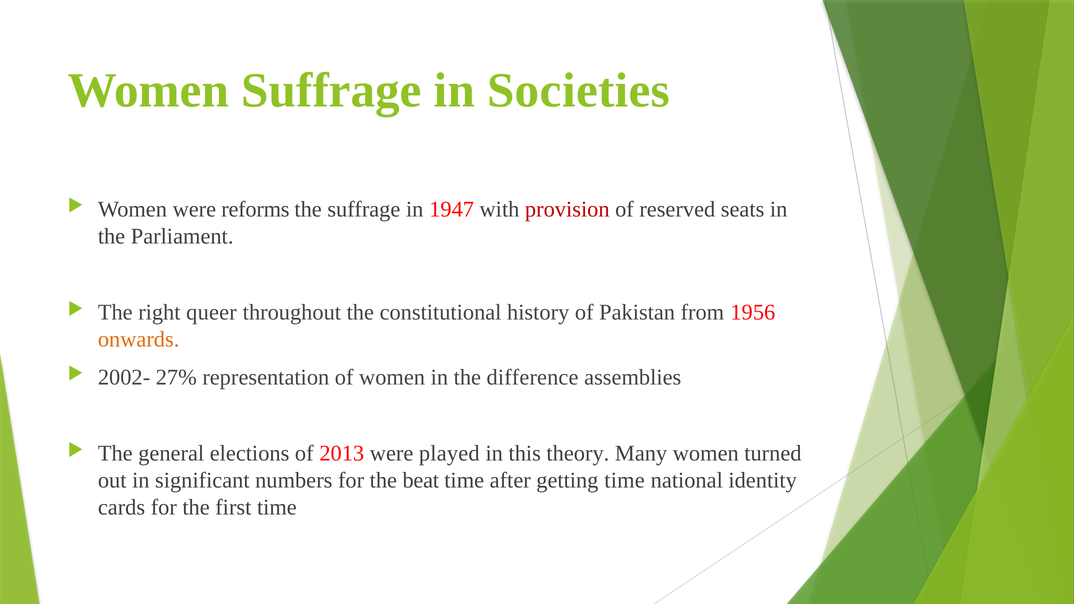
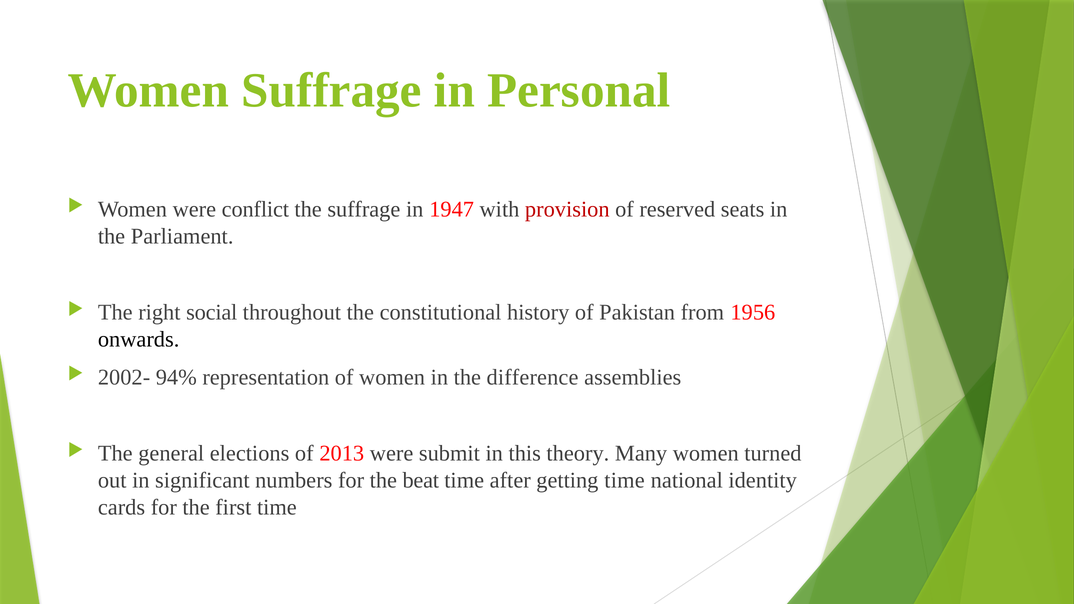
Societies: Societies -> Personal (579, 91)
reforms: reforms -> conflict (255, 209)
queer: queer -> social (212, 312)
onwards colour: orange -> black (139, 339)
27%: 27% -> 94% (176, 377)
played: played -> submit (449, 454)
